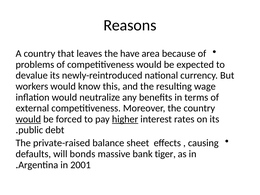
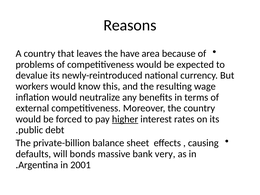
would underline: present -> none (28, 119)
private-raised: private-raised -> private-billion (62, 143)
tiger: tiger -> very (165, 154)
